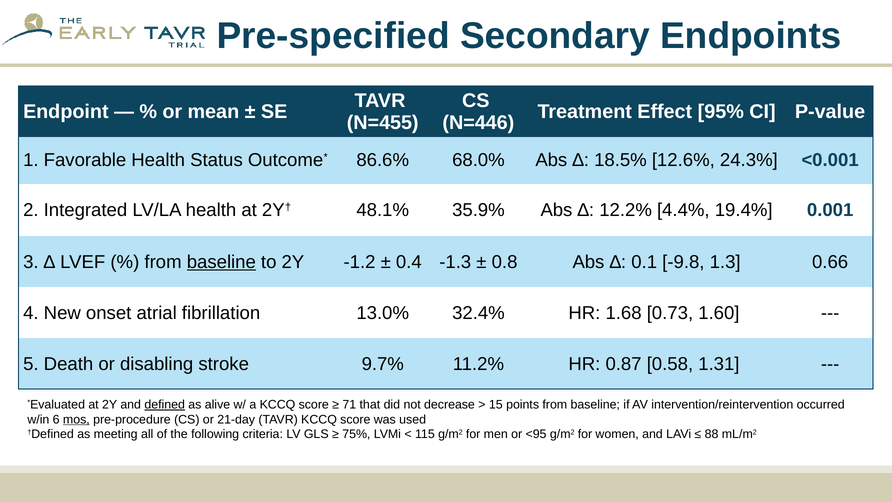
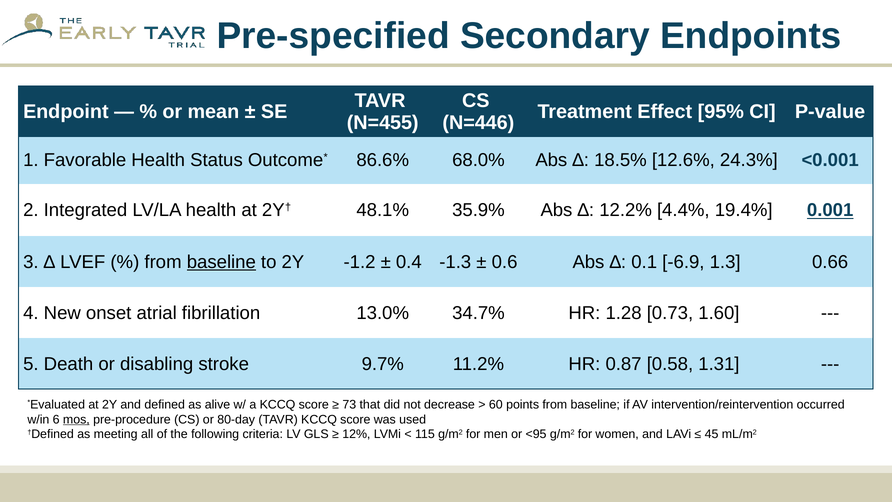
0.001 underline: none -> present (830, 210)
0.8: 0.8 -> 0.6 (505, 262)
-9.8: -9.8 -> -6.9 (683, 262)
32.4%: 32.4% -> 34.7% (478, 313)
1.68: 1.68 -> 1.28 (624, 313)
defined underline: present -> none (165, 404)
71: 71 -> 73 (349, 404)
15: 15 -> 60 (496, 404)
21-day: 21-day -> 80-day (236, 419)
75%: 75% -> 12% (356, 434)
88: 88 -> 45 (712, 434)
